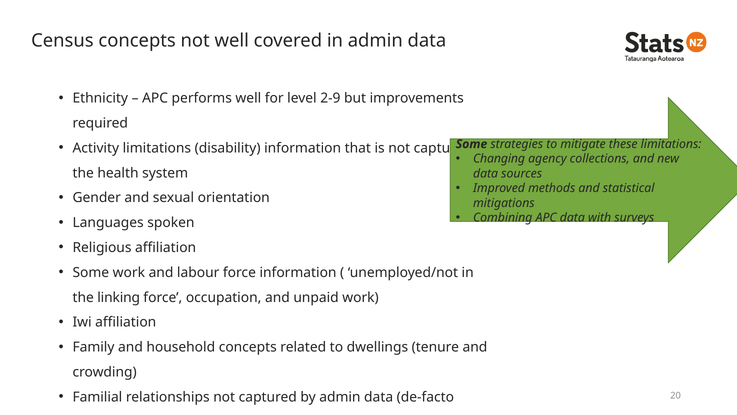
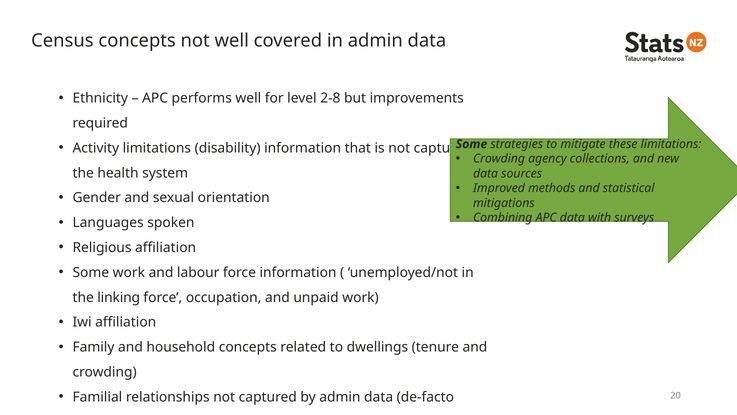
2-9: 2-9 -> 2-8 (330, 98)
Changing: Changing -> Crowding (499, 159)
